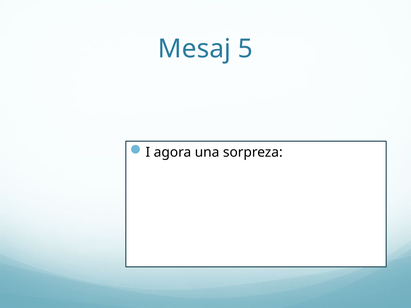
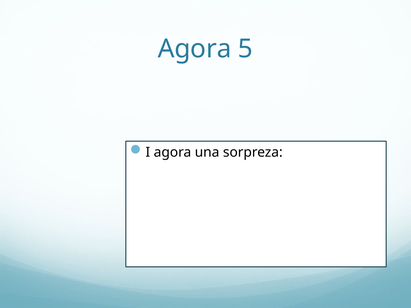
Mesaj: Mesaj -> Agora (195, 49)
